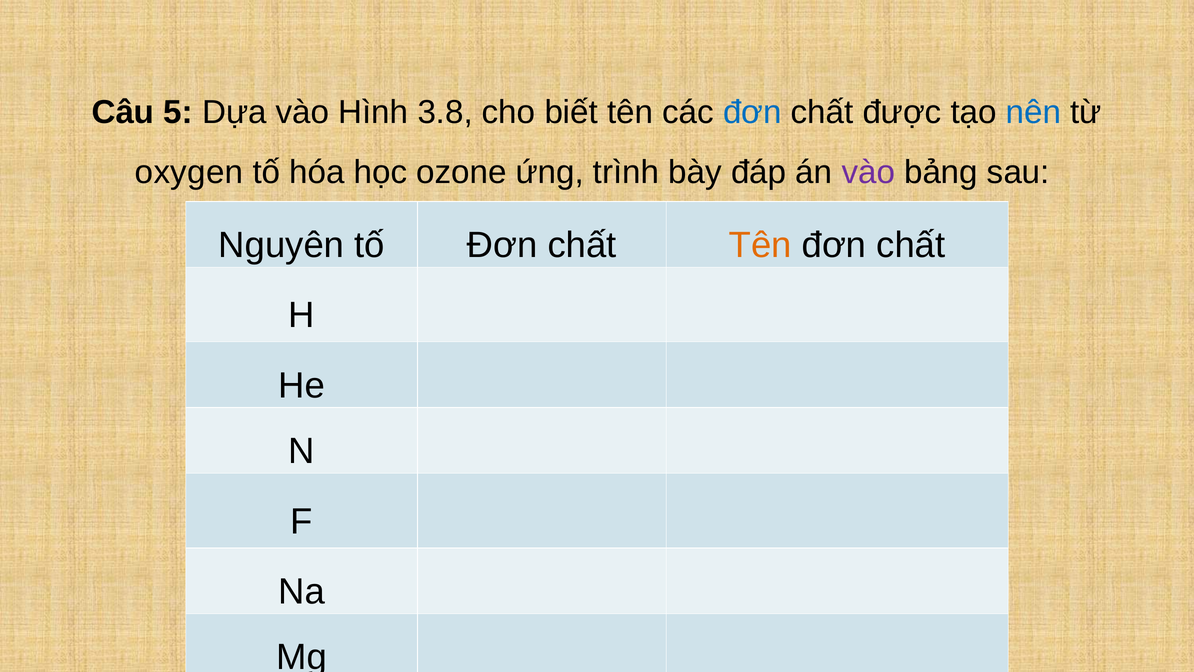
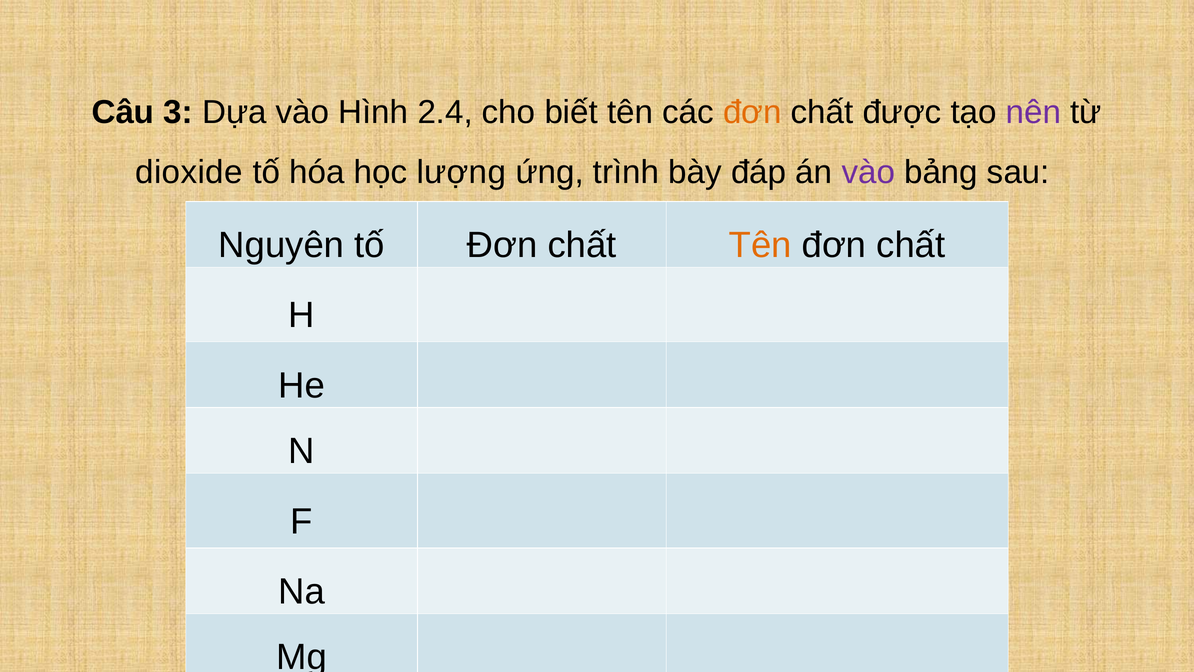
5: 5 -> 3 (178, 112)
3.8: 3.8 -> 2.4 (445, 112)
đơn colour: blue -> orange (752, 112)
nên colour: blue -> purple (1033, 112)
oxygen: oxygen -> dioxide (189, 172)
ozone: ozone -> lượng (461, 172)
